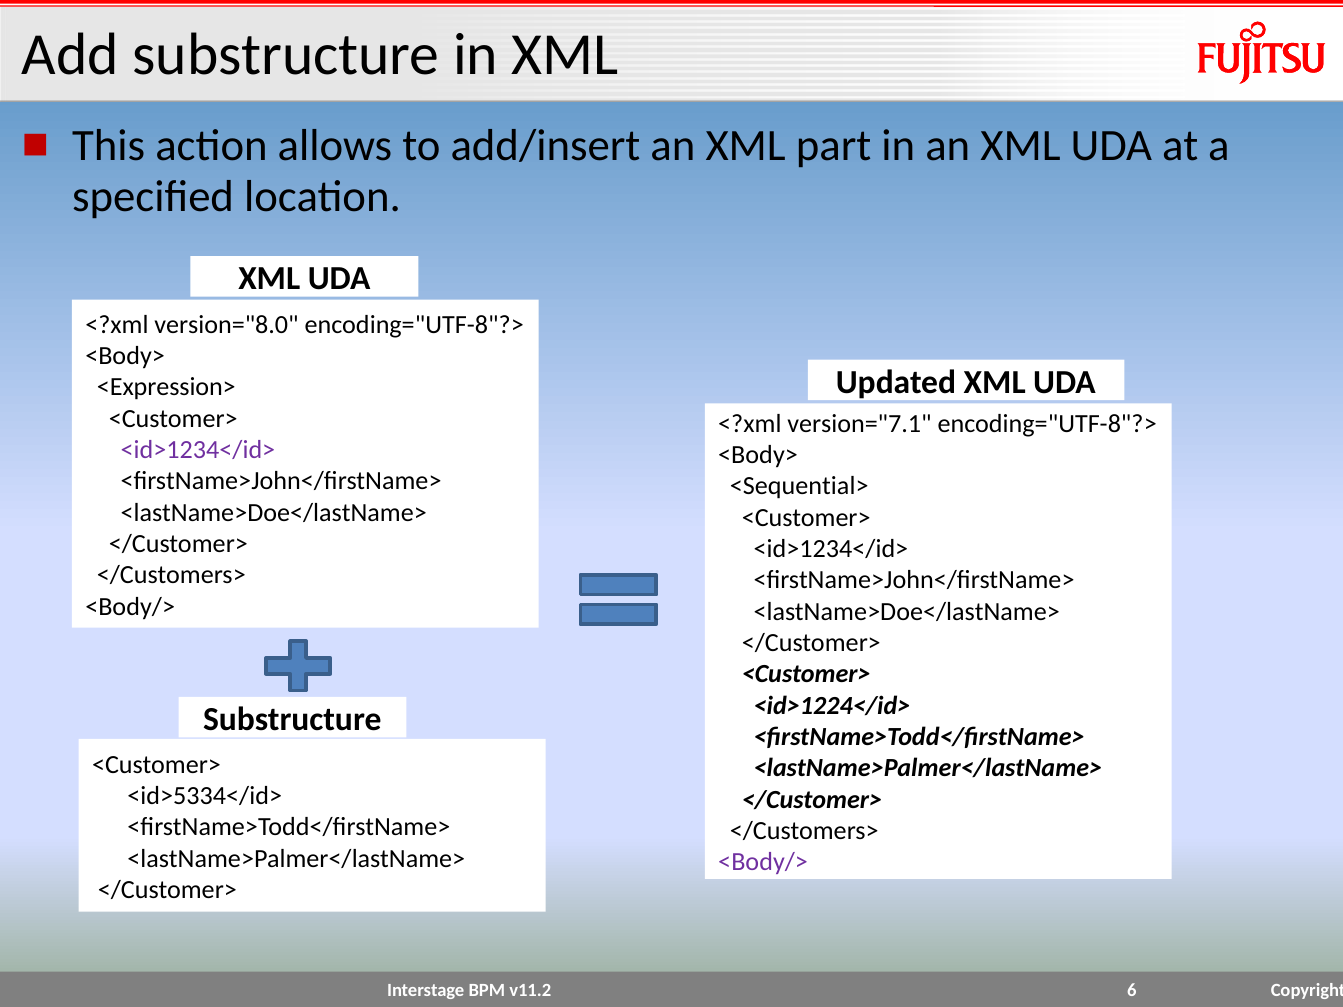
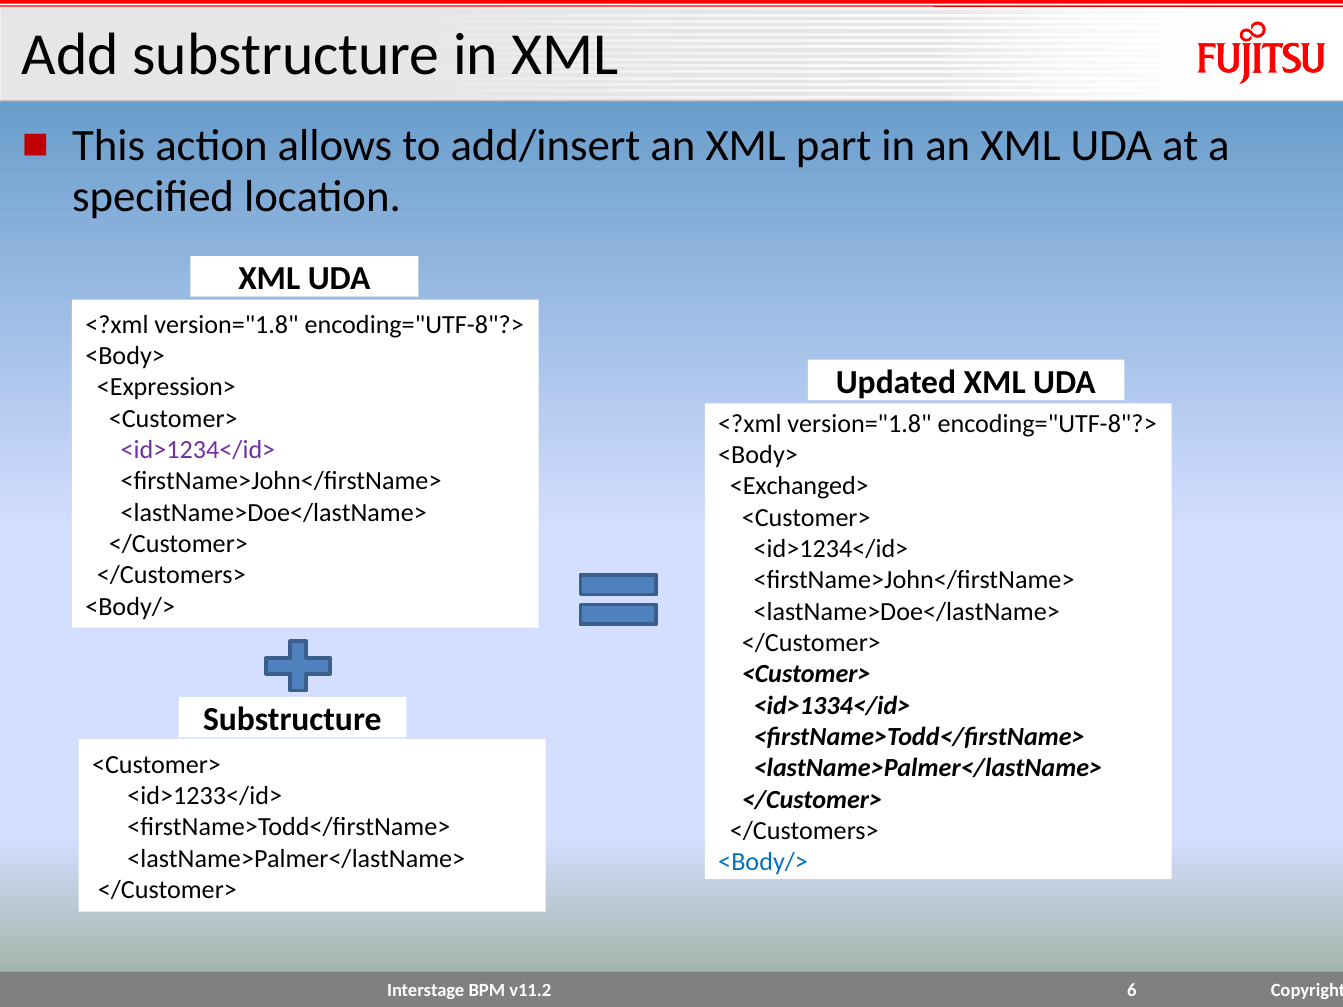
version="8.0: version="8.0 -> version="1.8 (227, 324)
version="7.1: version="7.1 -> version="1.8 (859, 424)
<Sequential>: <Sequential> -> <Exchanged> (799, 486)
<id>1224</id>: <id>1224</id> -> <id>1334</id> (832, 706)
<id>5334</id>: <id>5334</id> -> <id>1233</id> (205, 796)
<Body/> colour: purple -> blue (763, 863)
